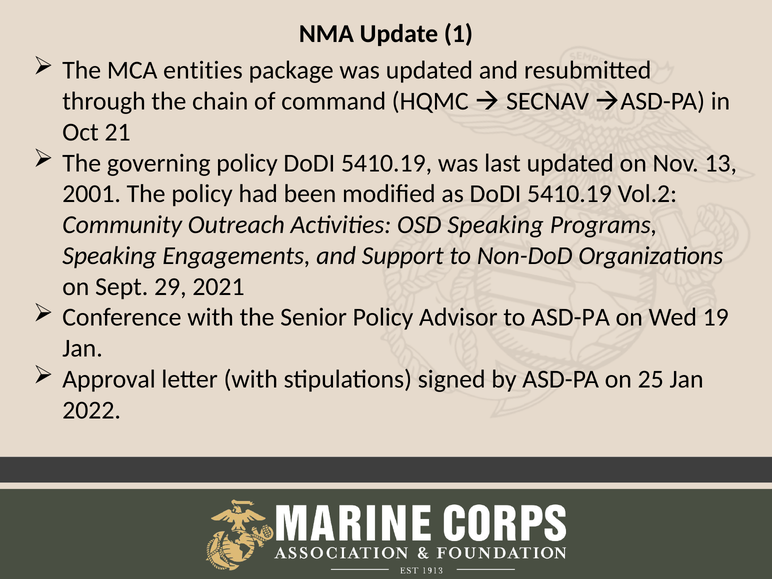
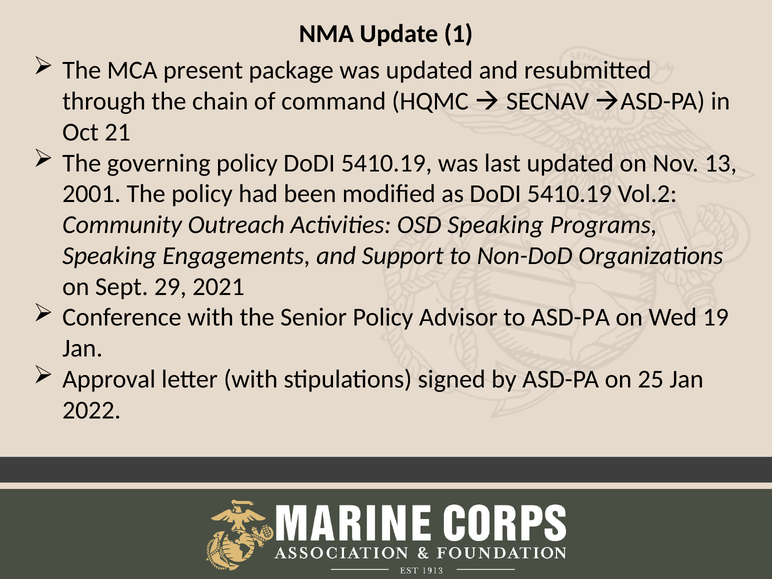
entities: entities -> present (203, 70)
